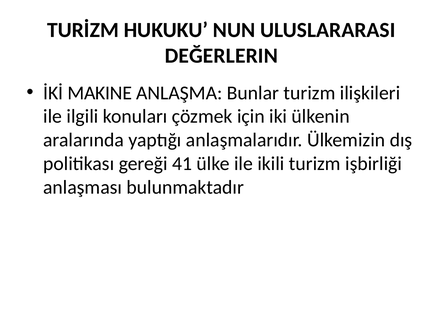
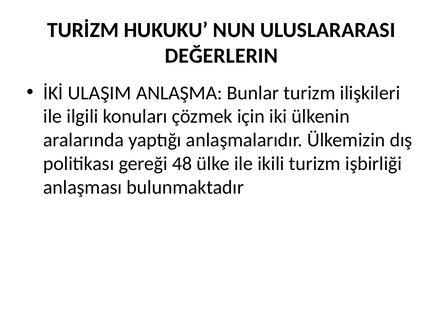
MAKINE: MAKINE -> ULAŞIM (100, 93)
41: 41 -> 48 (182, 164)
